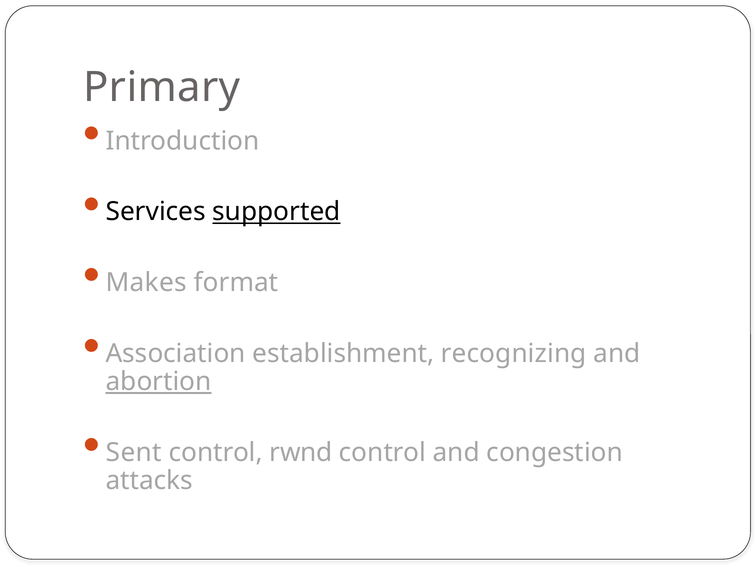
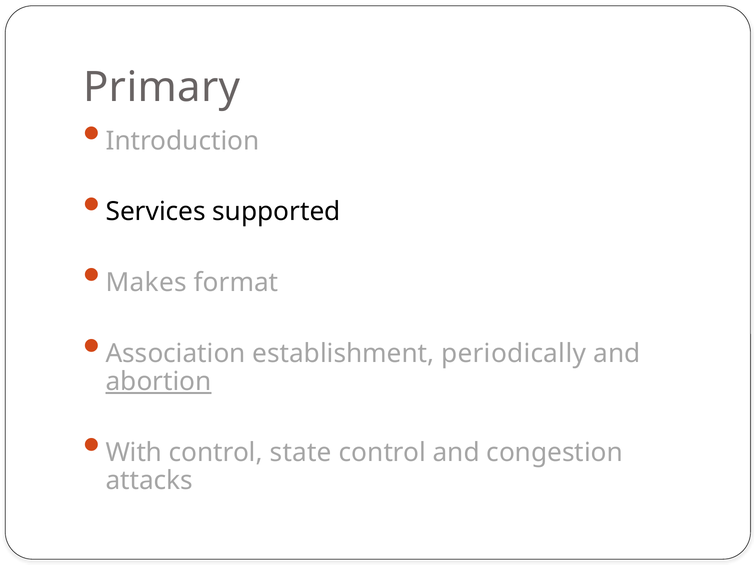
supported underline: present -> none (276, 212)
recognizing: recognizing -> periodically (514, 353)
Sent: Sent -> With (134, 452)
rwnd: rwnd -> state (301, 452)
